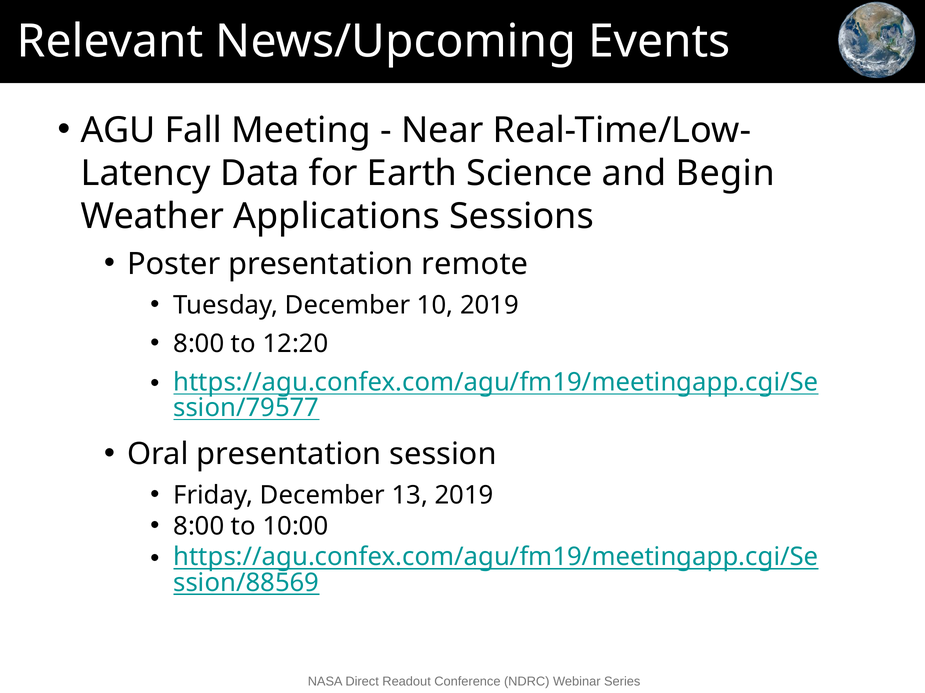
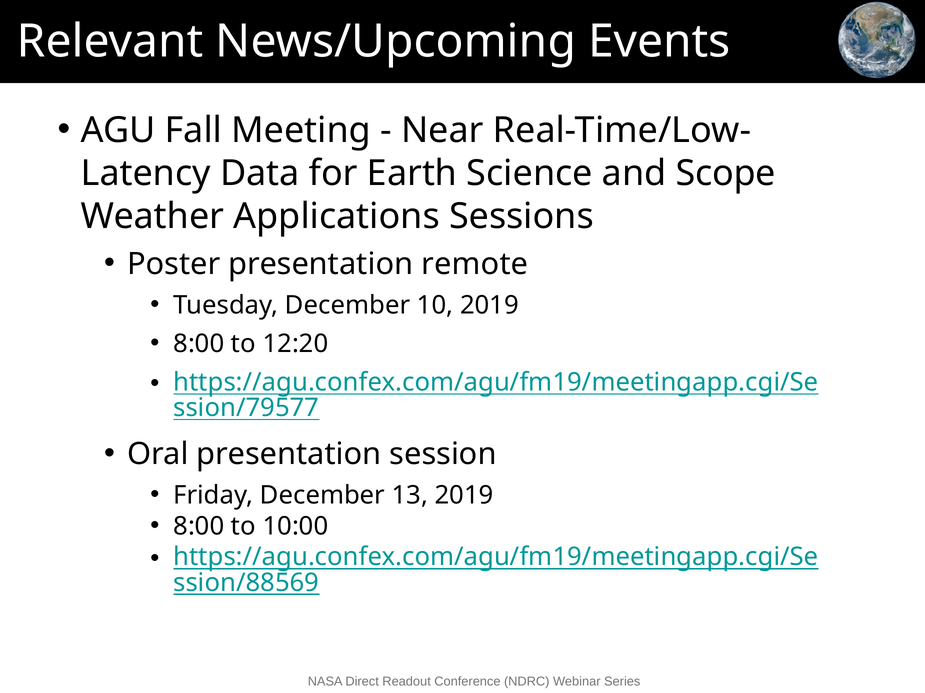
Begin: Begin -> Scope (726, 174)
